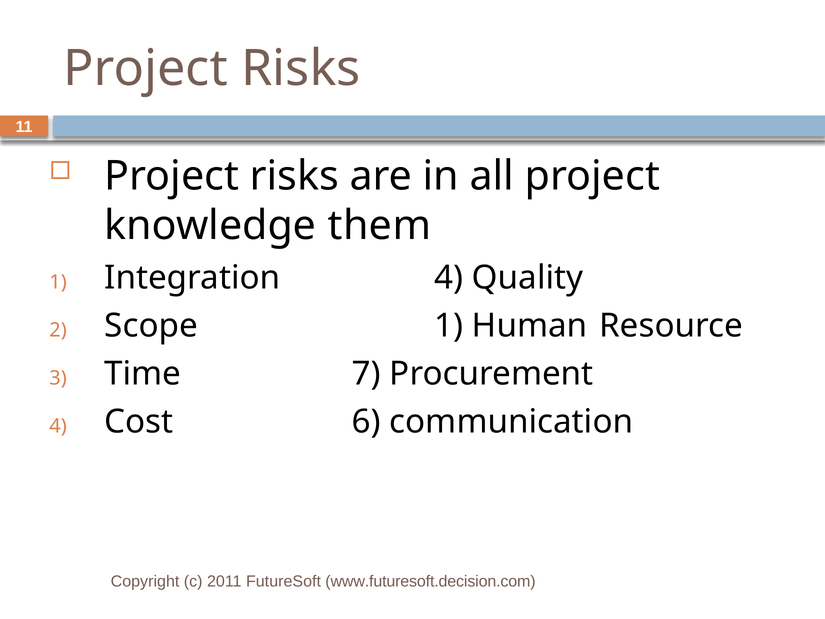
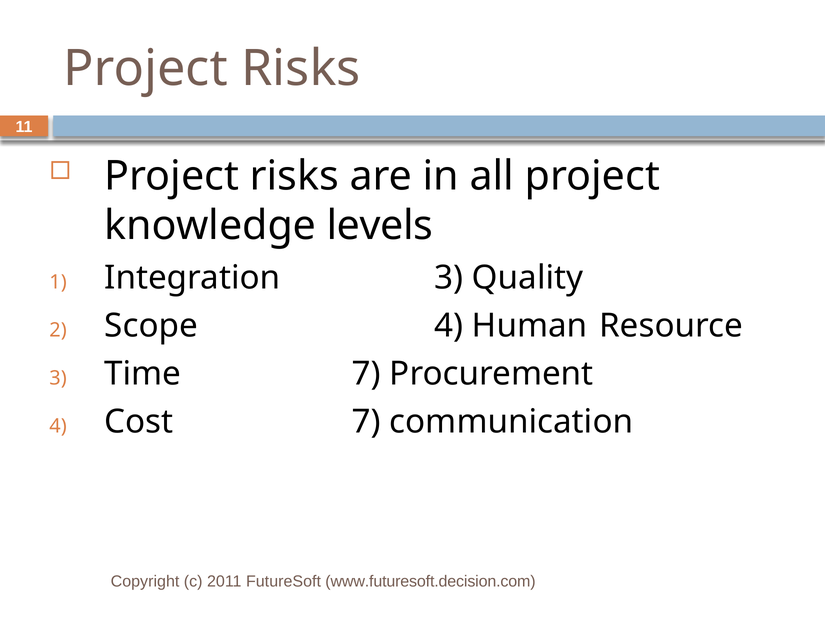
them: them -> levels (380, 226)
Integration 4: 4 -> 3 (449, 278)
Scope 1: 1 -> 4 (449, 326)
Cost 6: 6 -> 7 (366, 421)
